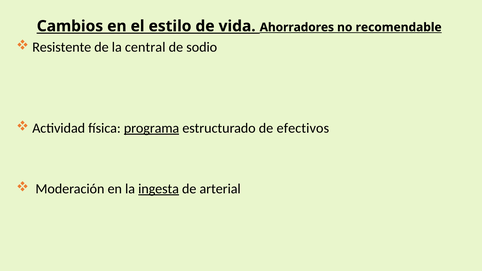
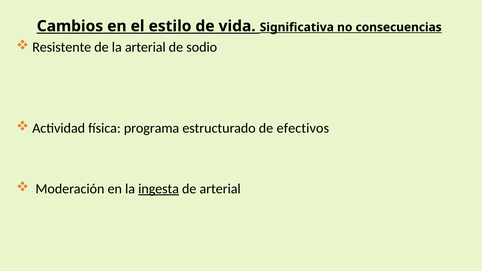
Ahorradores: Ahorradores -> Significativa (297, 27)
recomendable: recomendable -> consecuencias (399, 27)
la central: central -> arterial (145, 47)
programa underline: present -> none (152, 128)
